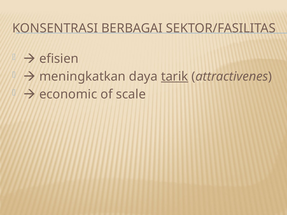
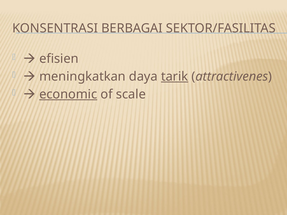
economic underline: none -> present (68, 94)
